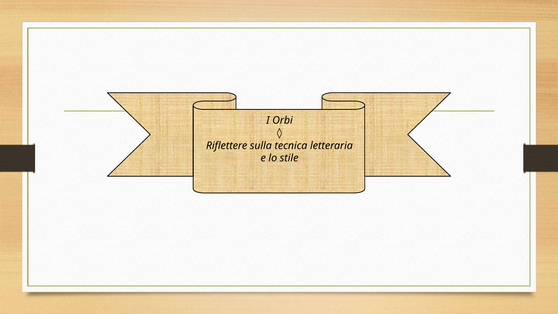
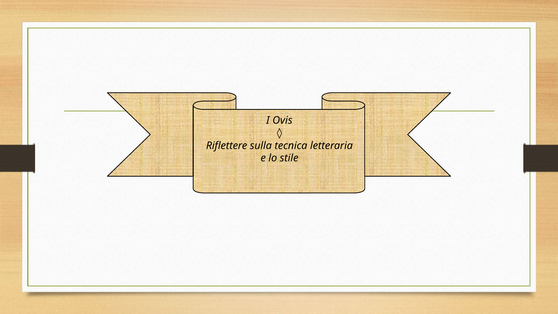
Orbi: Orbi -> Ovis (282, 120)
